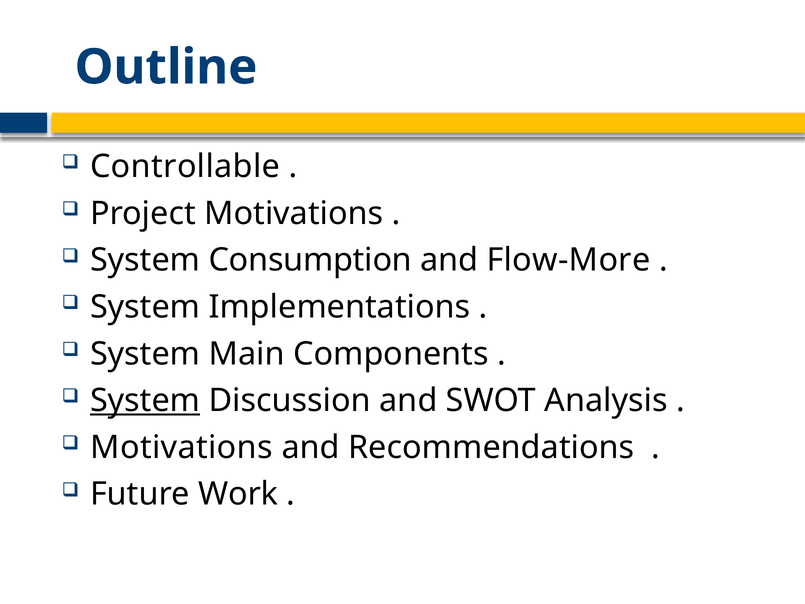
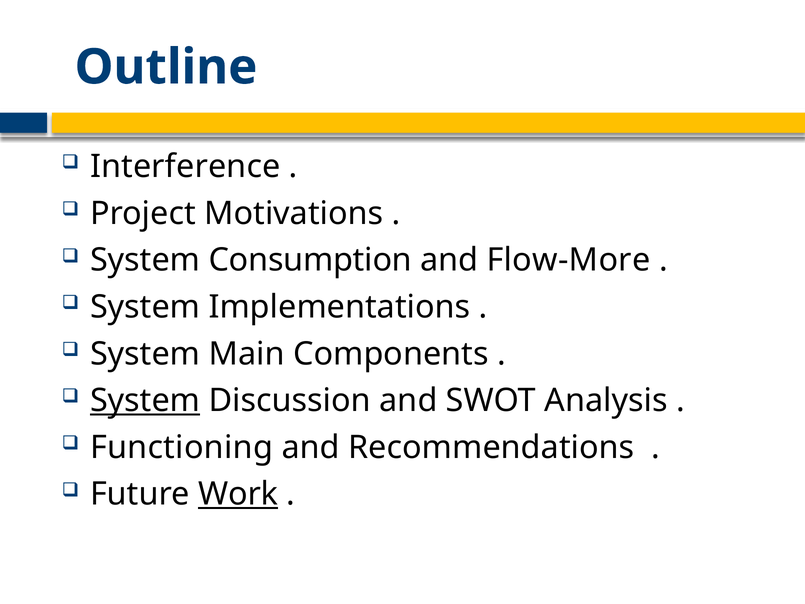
Controllable: Controllable -> Interference (185, 167)
Motivations: Motivations -> Functioning (182, 447)
Work underline: none -> present (238, 494)
